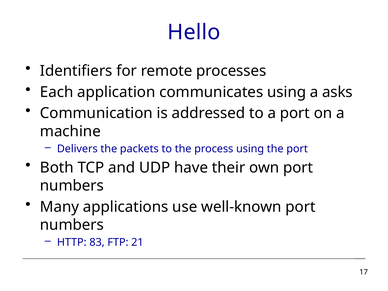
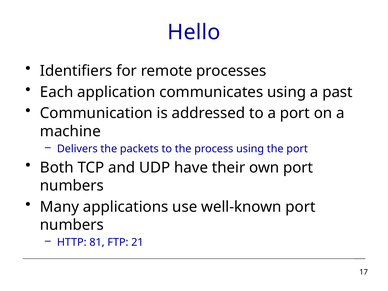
asks: asks -> past (337, 92)
83: 83 -> 81 (97, 242)
